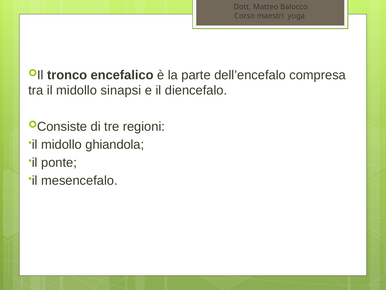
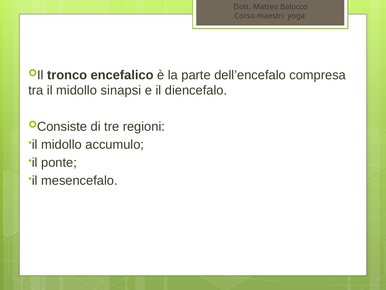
ghiandola: ghiandola -> accumulo (115, 144)
